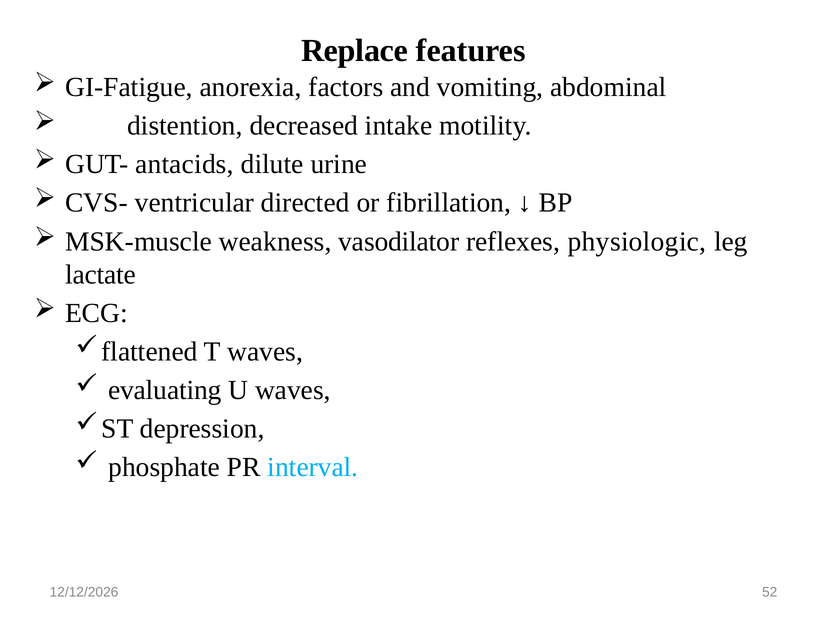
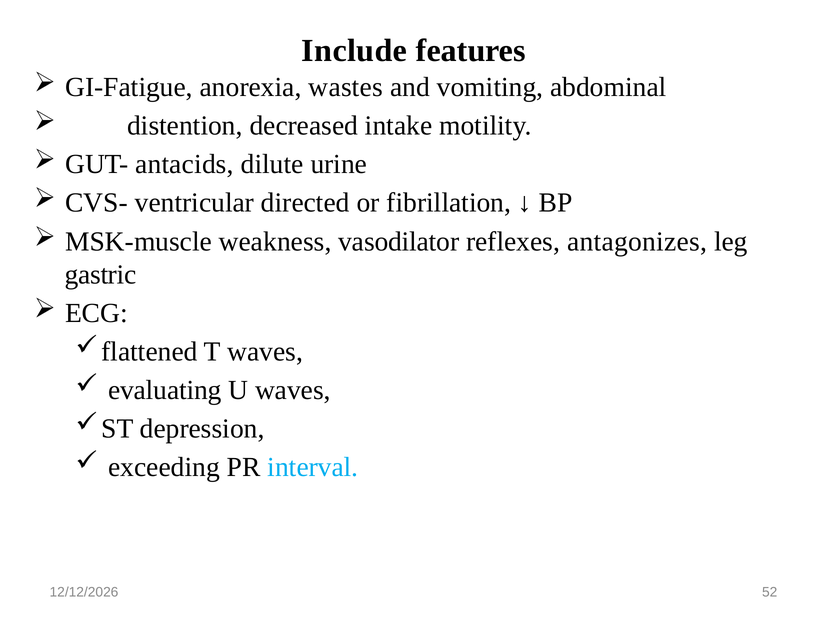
Replace: Replace -> Include (354, 50)
factors: factors -> wastes (346, 87)
physiologic: physiologic -> antagonizes (637, 242)
lactate: lactate -> gastric (100, 275)
phosphate: phosphate -> exceeding (164, 468)
